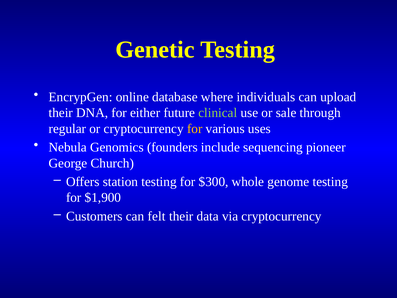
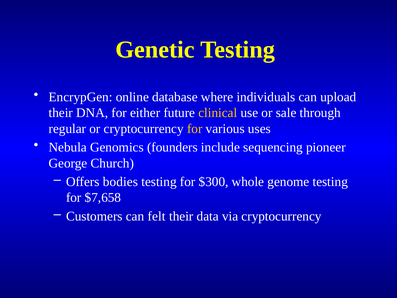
clinical colour: light green -> yellow (218, 113)
station: station -> bodies (120, 182)
$1,900: $1,900 -> $7,658 (103, 197)
